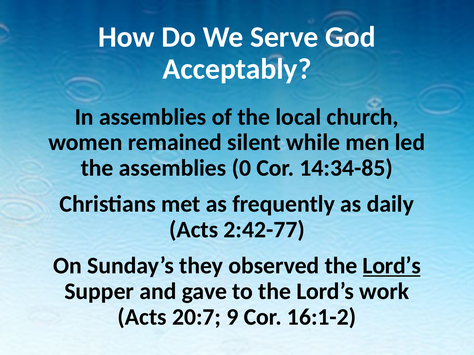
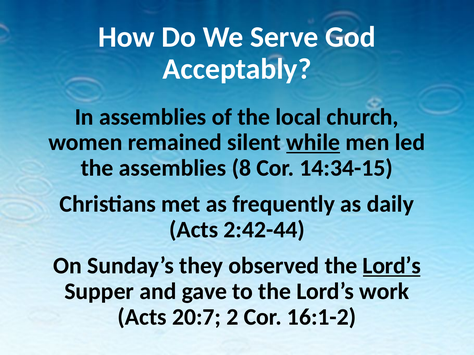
while underline: none -> present (313, 143)
0: 0 -> 8 (241, 168)
14:34-85: 14:34-85 -> 14:34-15 (346, 168)
2:42-77: 2:42-77 -> 2:42-44 (264, 230)
9: 9 -> 2 (232, 317)
